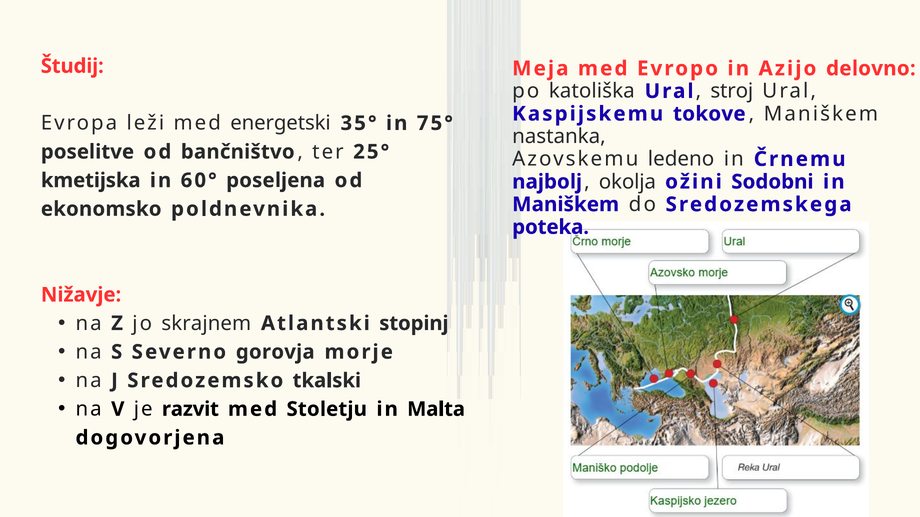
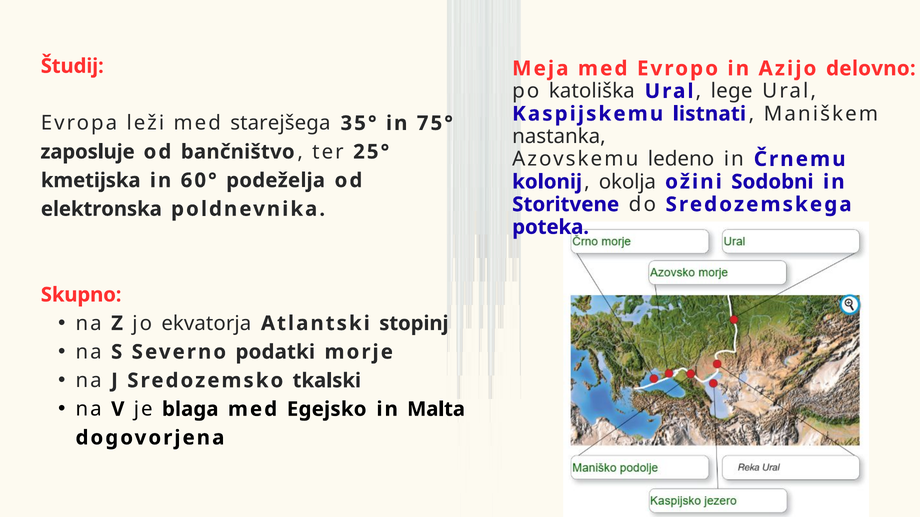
stroj: stroj -> lege (732, 91)
tokove: tokove -> listnati (709, 114)
energetski: energetski -> starejšega (280, 123)
poselitve: poselitve -> zaposluje (88, 152)
poseljena: poseljena -> podeželja (276, 181)
najbolj: najbolj -> kolonij (547, 182)
Maniškem: Maniškem -> Storitvene (566, 205)
ekonomsko: ekonomsko -> elektronska (101, 209)
Nižavje: Nižavje -> Skupno (81, 295)
skrajnem: skrajnem -> ekvatorja (206, 324)
gorovja: gorovja -> podatki (275, 352)
razvit: razvit -> blaga (190, 410)
Stoletju: Stoletju -> Egejsko (327, 410)
